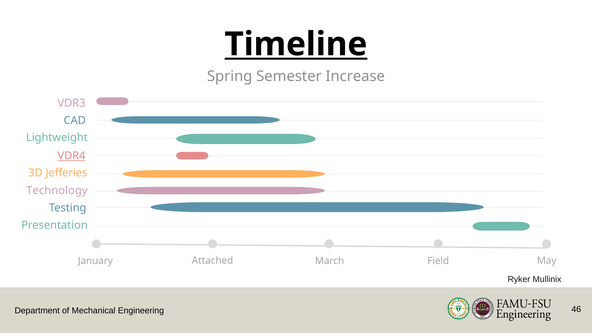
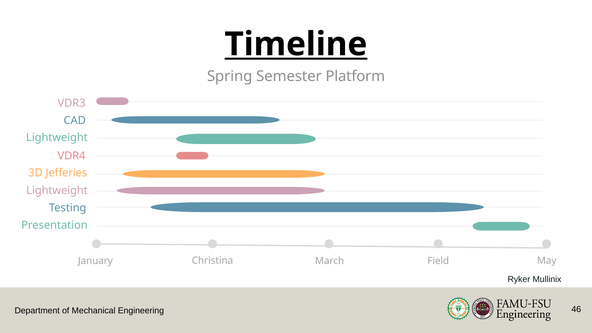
Increase: Increase -> Platform (355, 76)
VDR4 underline: present -> none (72, 156)
Technology: Technology -> Lightweight (57, 191)
Attached: Attached -> Christina (212, 261)
